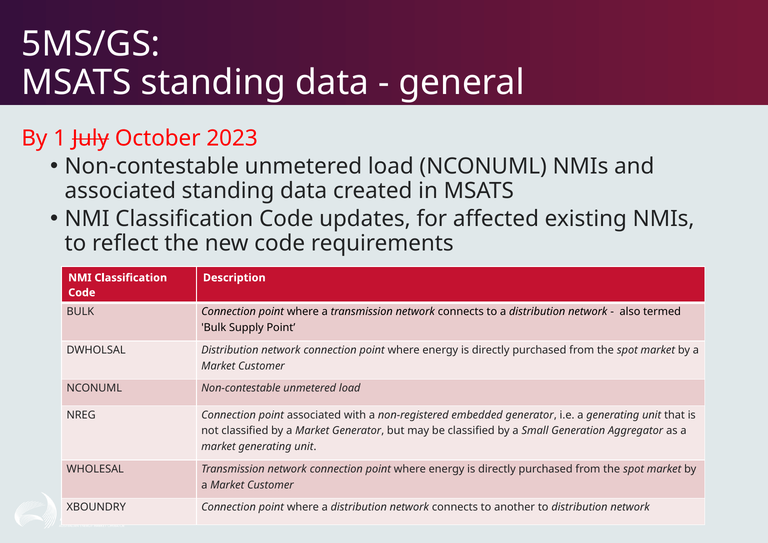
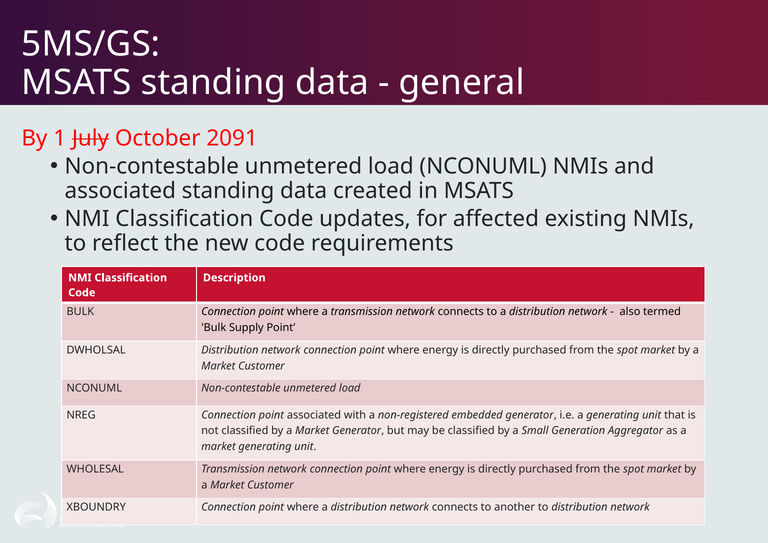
2023: 2023 -> 2091 (232, 138)
